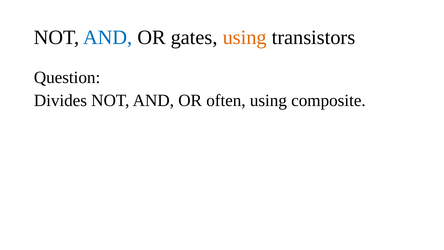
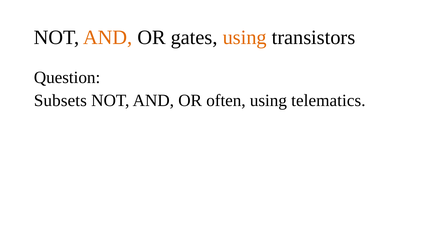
AND colour: blue -> orange (108, 37)
Divides: Divides -> Subsets (60, 100)
composite: composite -> telematics (328, 100)
